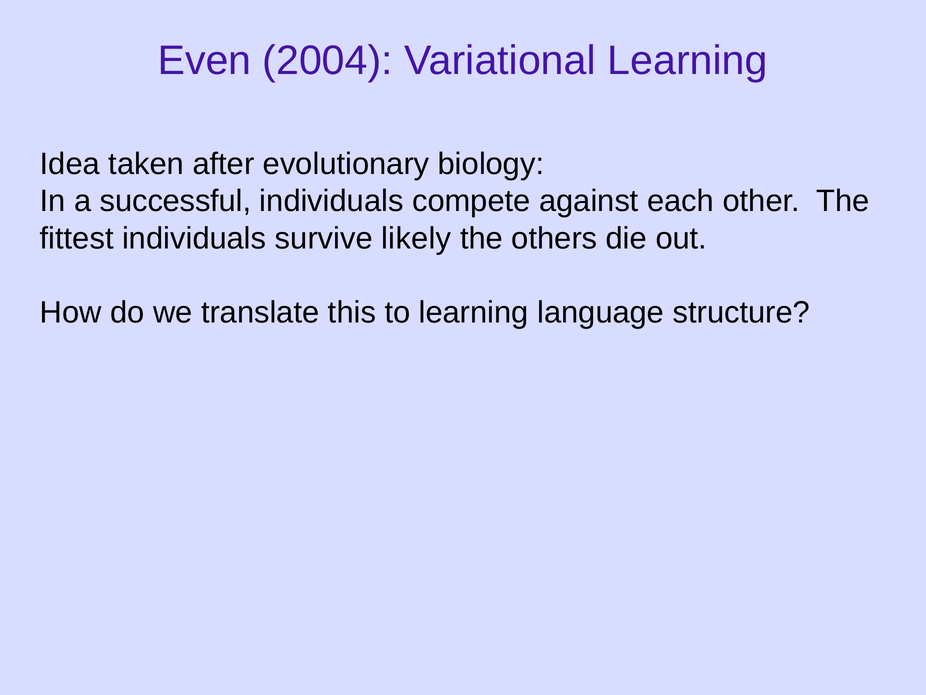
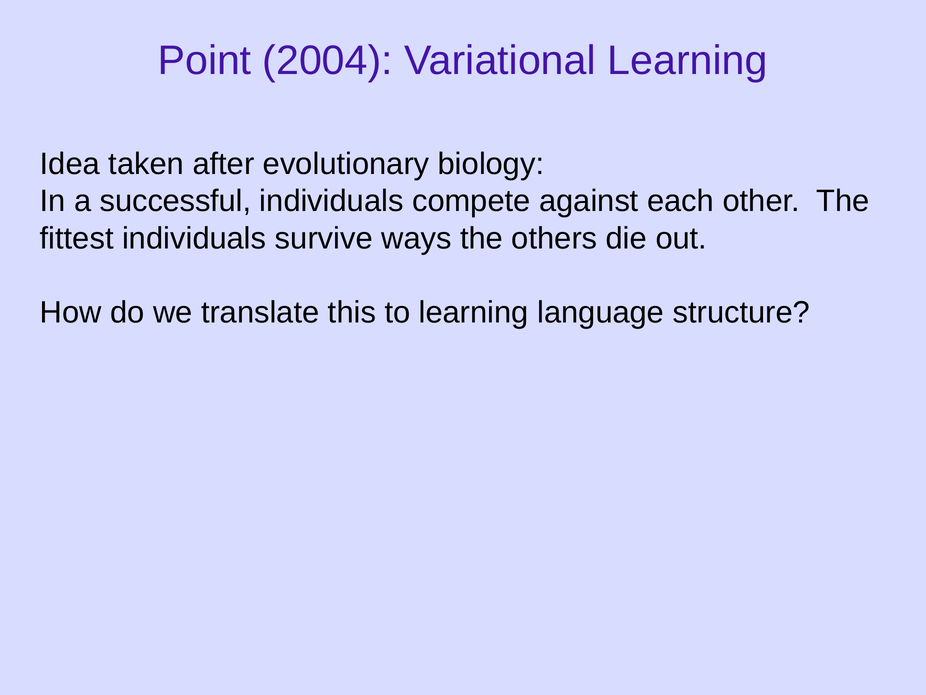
Even: Even -> Point (205, 61)
likely: likely -> ways (416, 238)
